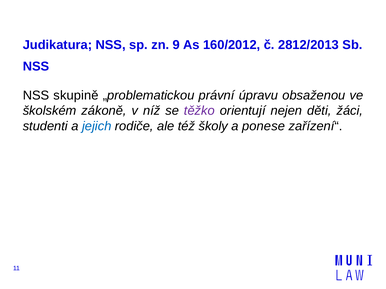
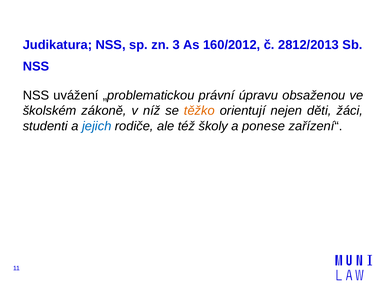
9: 9 -> 3 (176, 45)
skupině: skupině -> uvážení (76, 95)
těžko colour: purple -> orange (199, 111)
